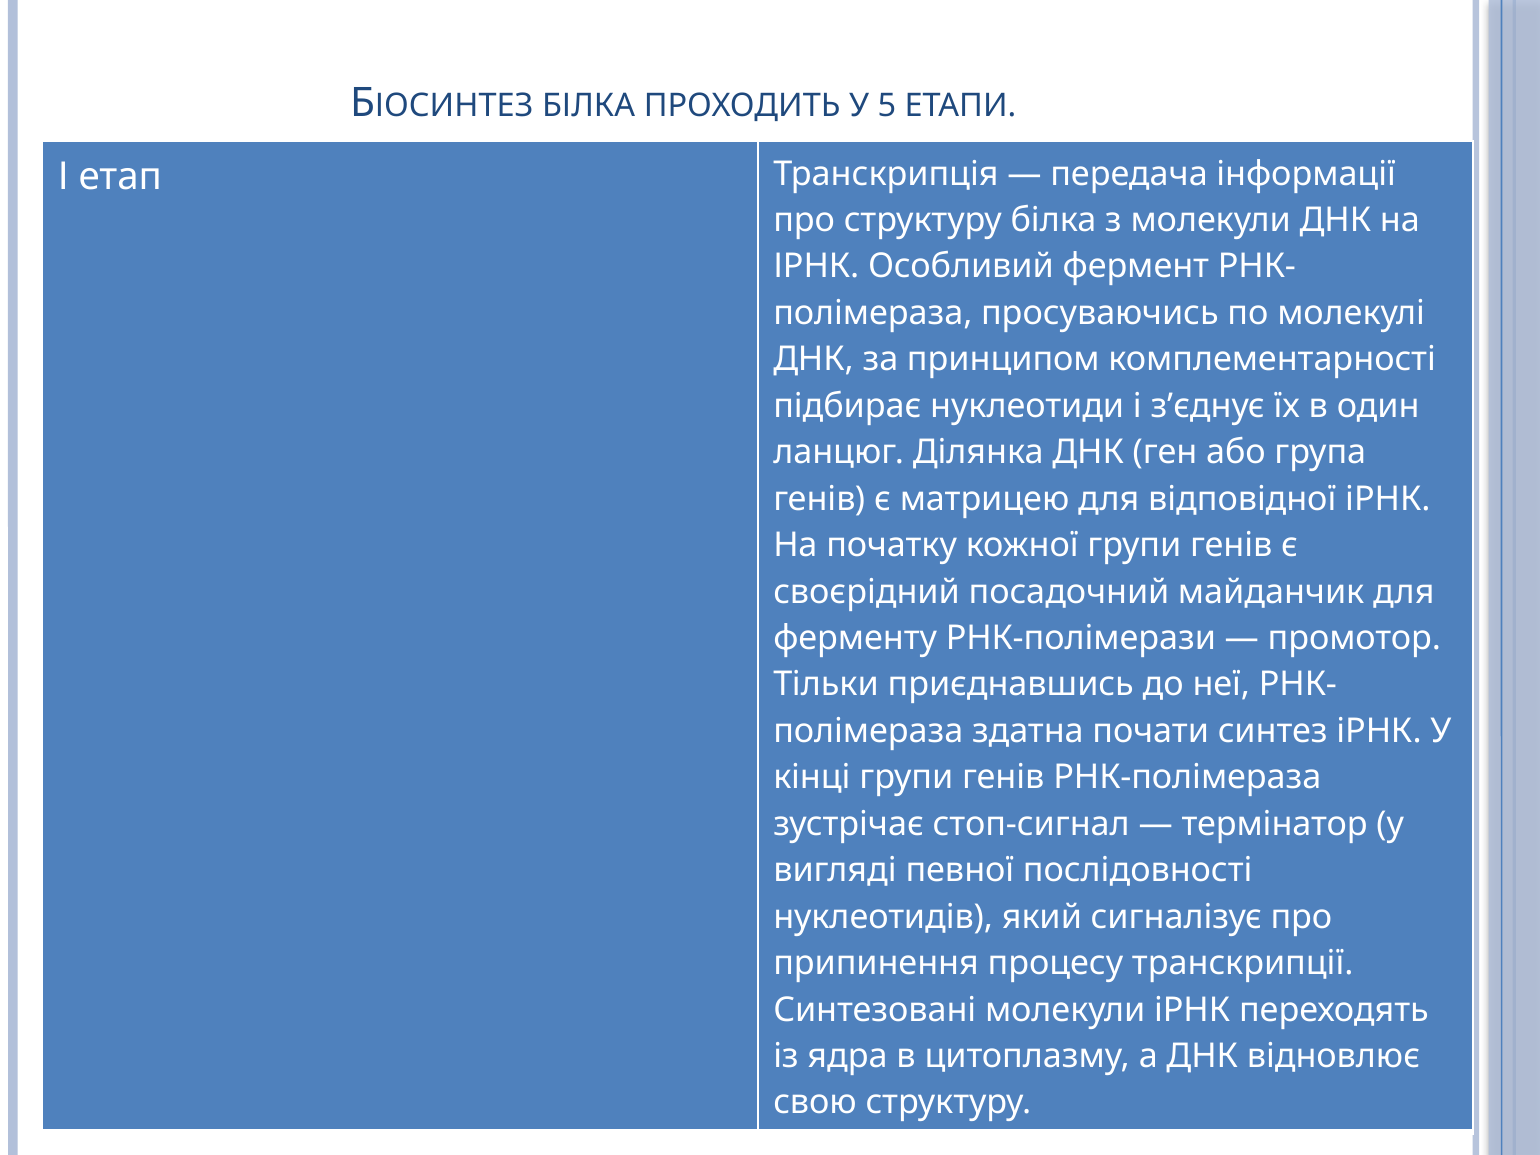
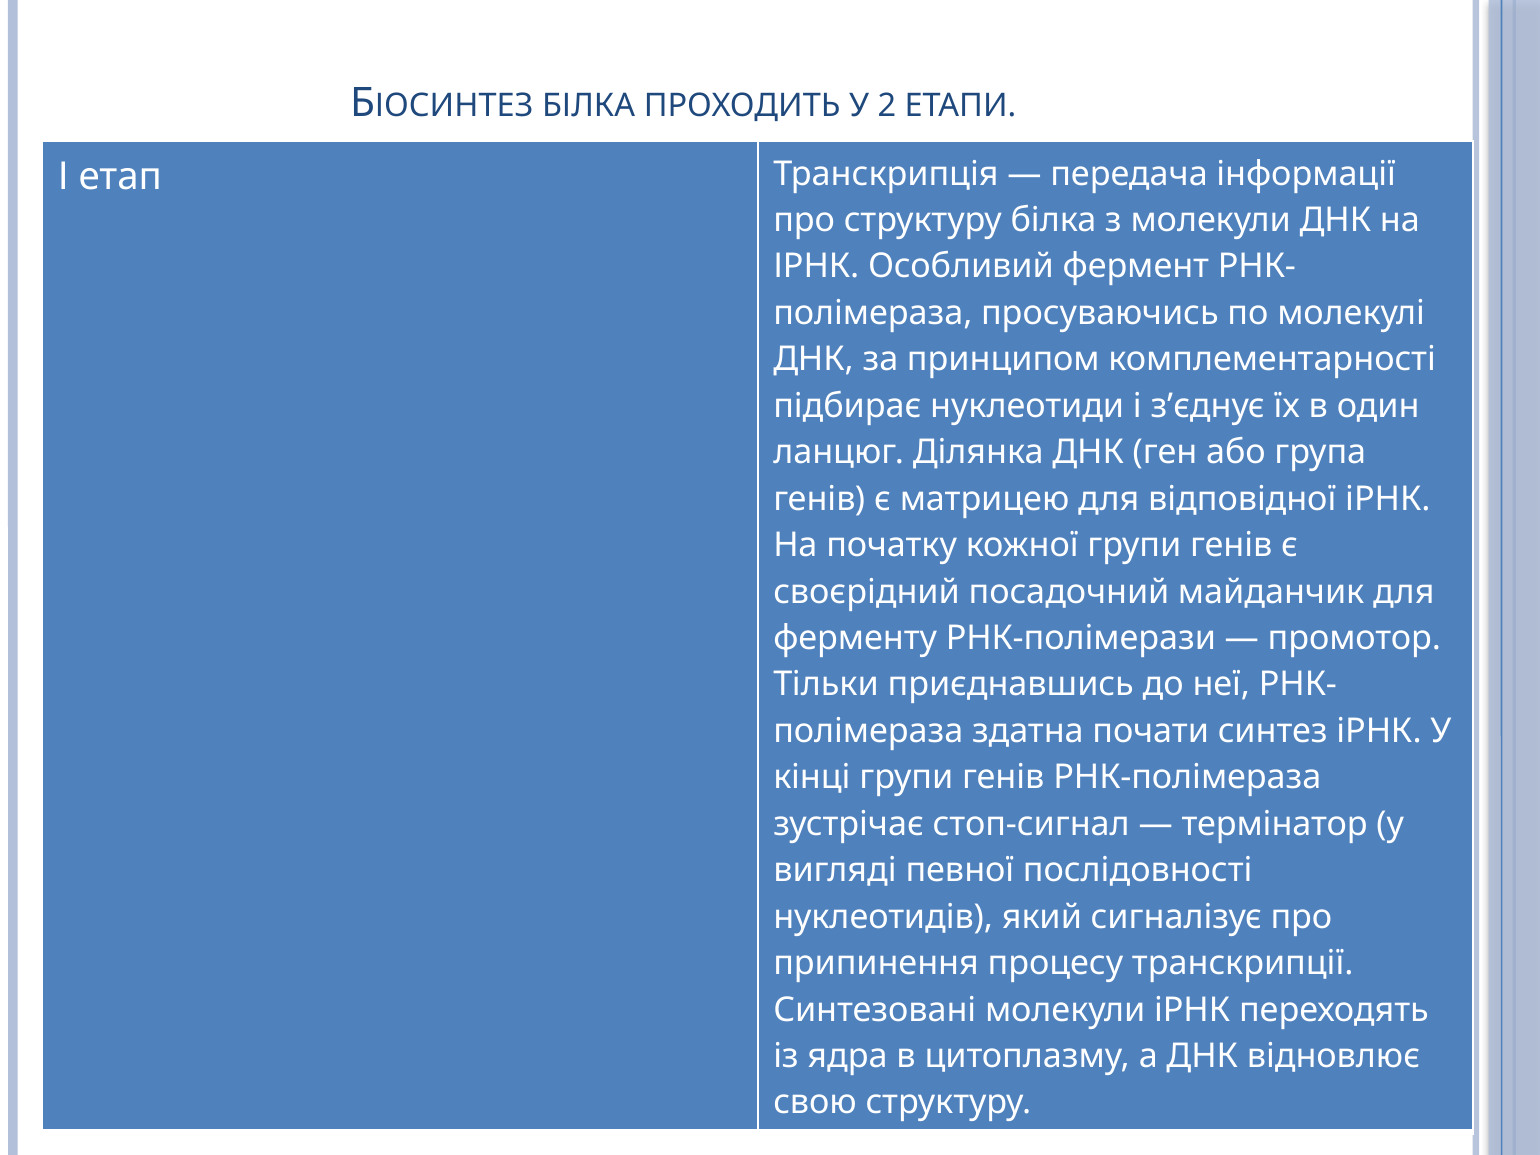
5: 5 -> 2 (887, 106)
